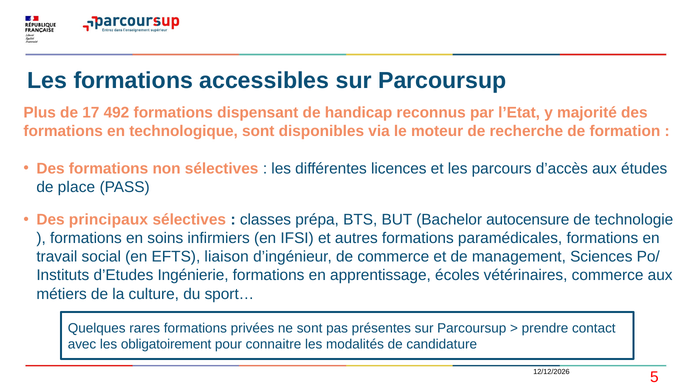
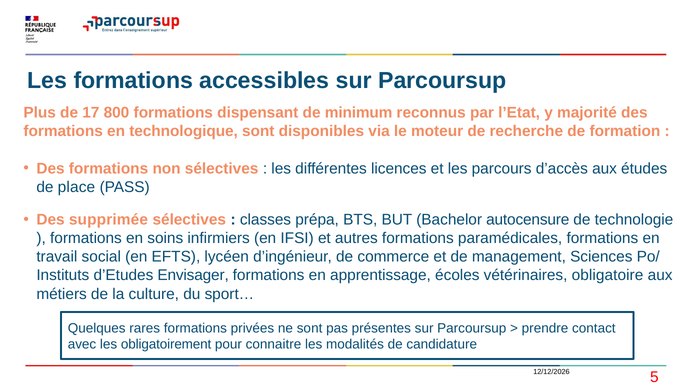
492: 492 -> 800 (116, 113)
handicap: handicap -> minimum (359, 113)
principaux: principaux -> supprimée (108, 219)
liaison: liaison -> lycéen (227, 256)
Ingénierie: Ingénierie -> Envisager (193, 275)
vétérinaires commerce: commerce -> obligatoire (608, 275)
